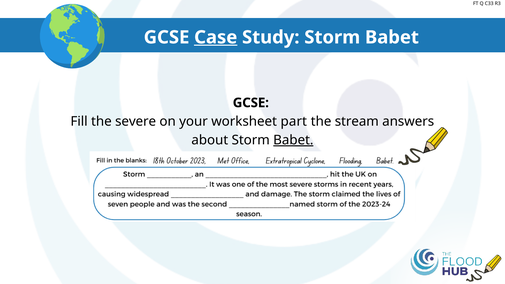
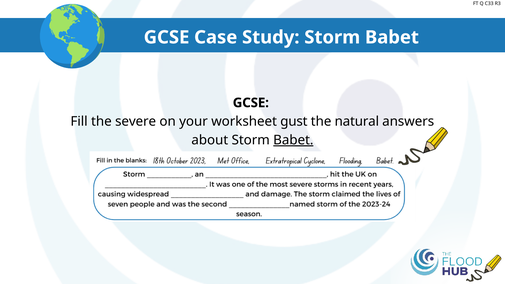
Case underline: present -> none (216, 37)
part: part -> gust (294, 121)
stream: stream -> natural (357, 121)
